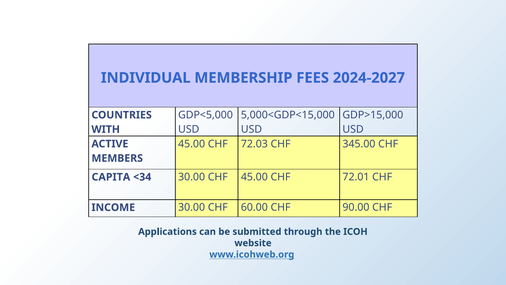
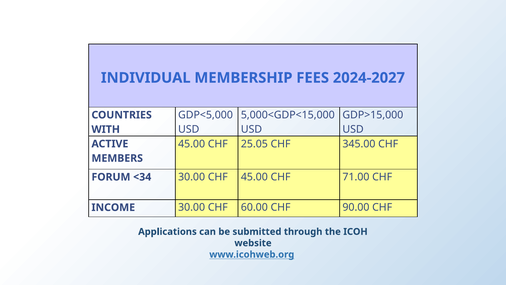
72.03: 72.03 -> 25.05 (254, 144)
CAPITA: CAPITA -> FORUM (111, 177)
72.01: 72.01 -> 71.00 (356, 177)
